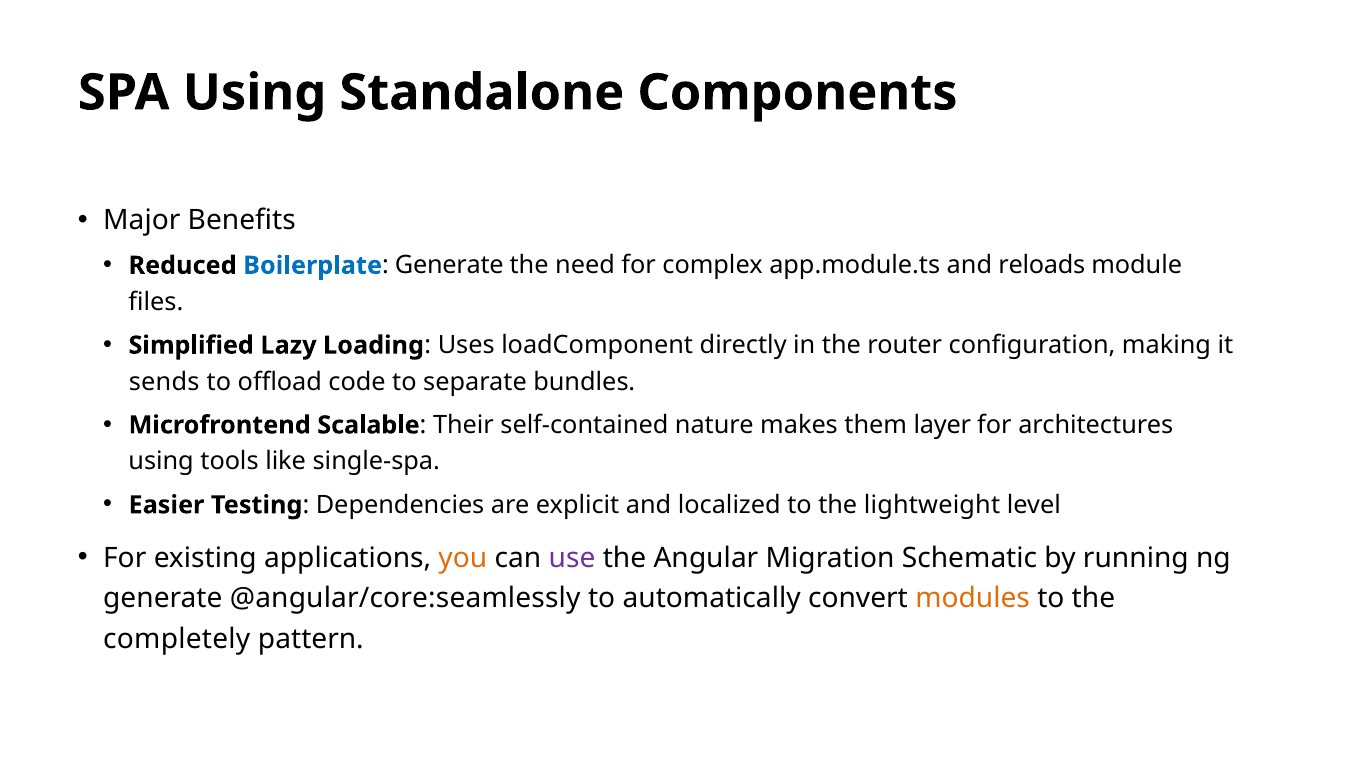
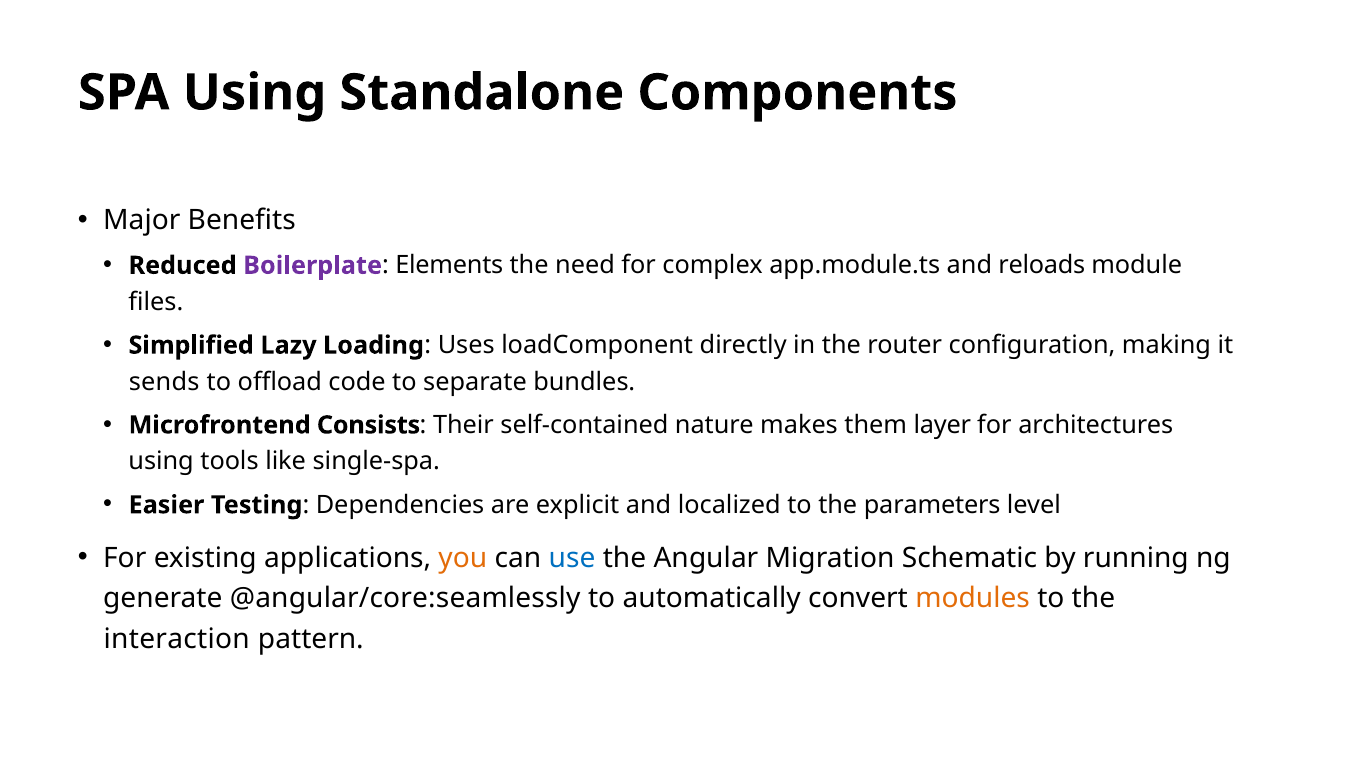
Boilerplate colour: blue -> purple (313, 265)
Generate: Generate -> Elements (449, 265)
Scalable: Scalable -> Consists (369, 425)
lightweight: lightweight -> parameters (932, 505)
use colour: purple -> blue (572, 558)
completely: completely -> interaction (177, 639)
